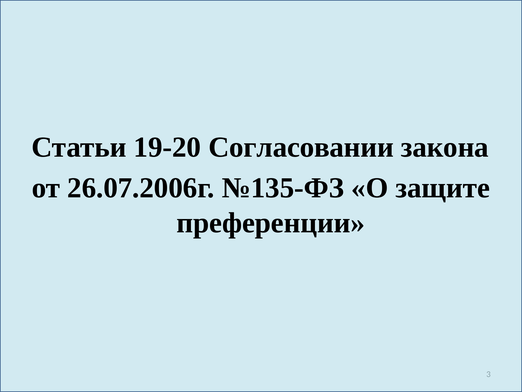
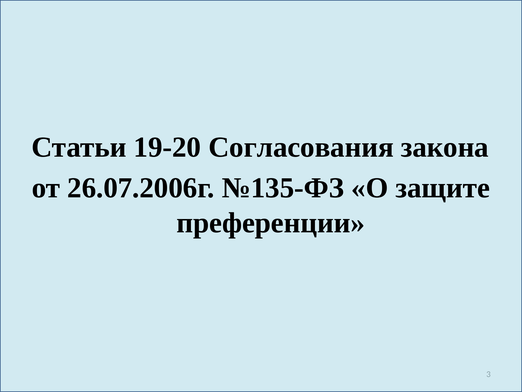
Согласовании: Согласовании -> Согласования (301, 147)
